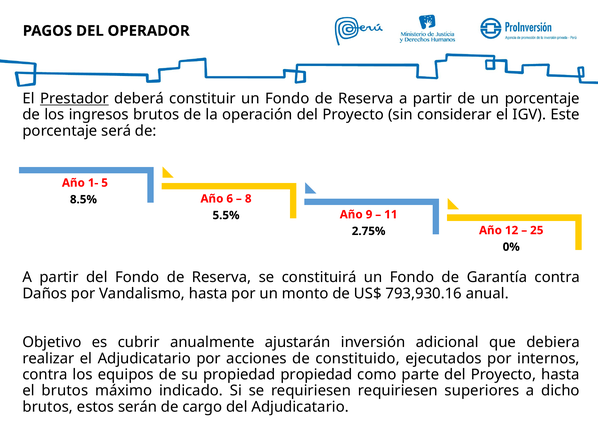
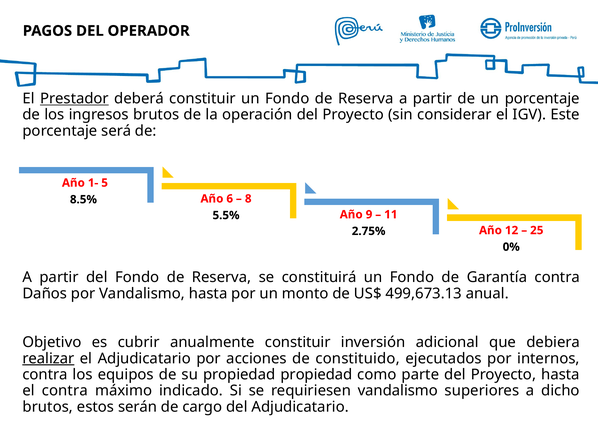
793,930.16: 793,930.16 -> 499,673.13 (424, 294)
anualmente ajustarán: ajustarán -> constituir (298, 343)
realizar underline: none -> present (48, 359)
el brutos: brutos -> contra (65, 391)
requiriesen requiriesen: requiriesen -> vandalismo (398, 391)
